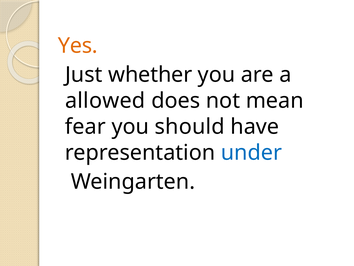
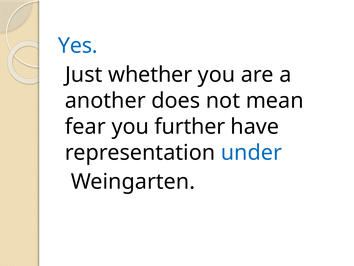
Yes colour: orange -> blue (78, 46)
allowed: allowed -> another (105, 101)
should: should -> further (190, 127)
